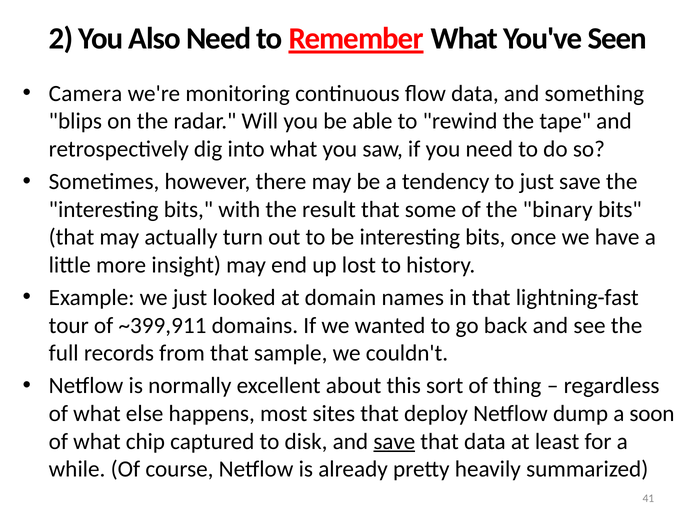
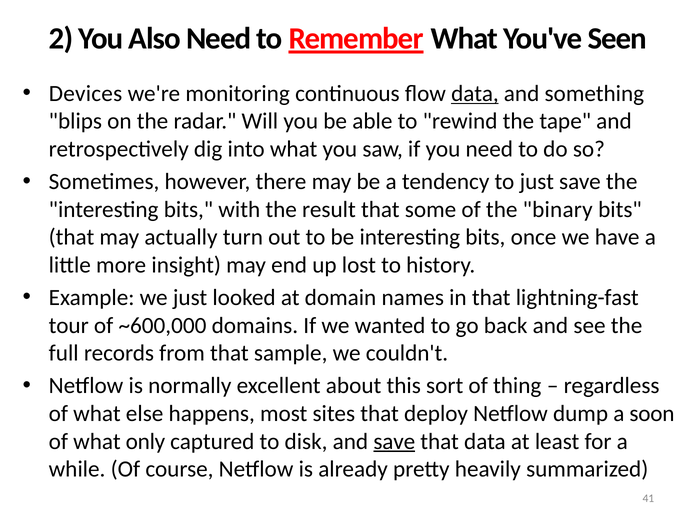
Camera: Camera -> Devices (86, 93)
data underline: none -> present (475, 93)
~399,911: ~399,911 -> ~600,000 (162, 325)
chip: chip -> only (145, 441)
